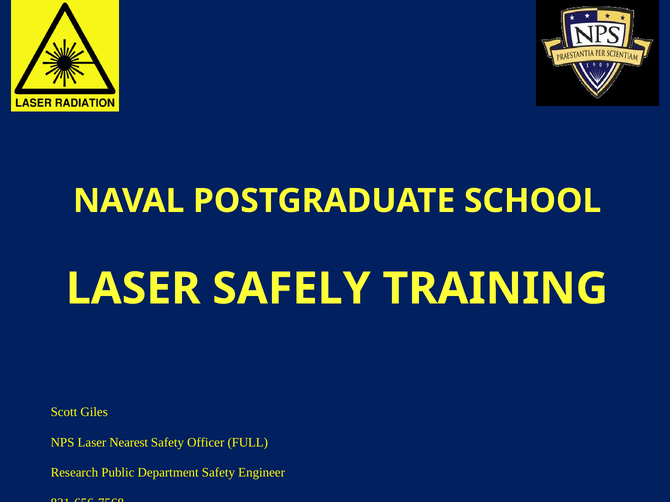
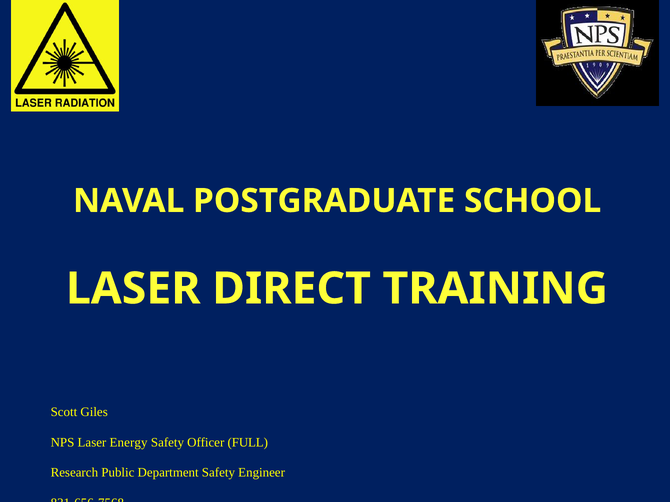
SAFELY: SAFELY -> DIRECT (292, 289)
Nearest: Nearest -> Energy (129, 443)
